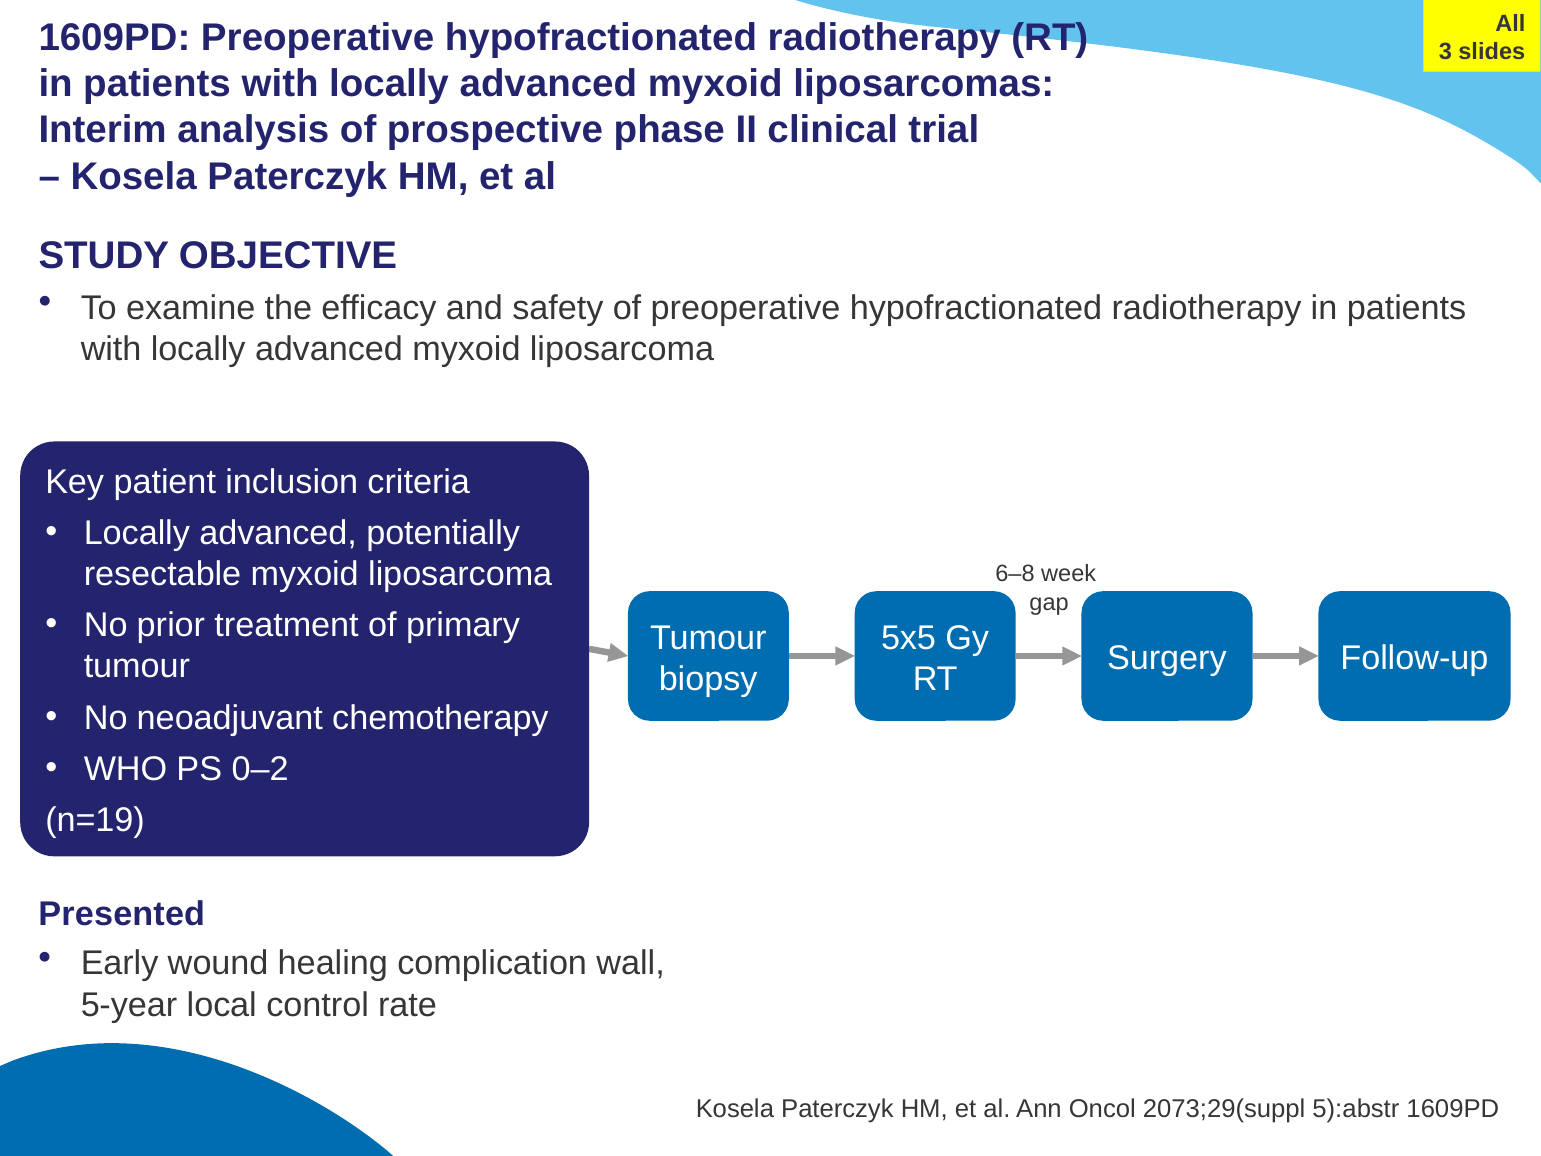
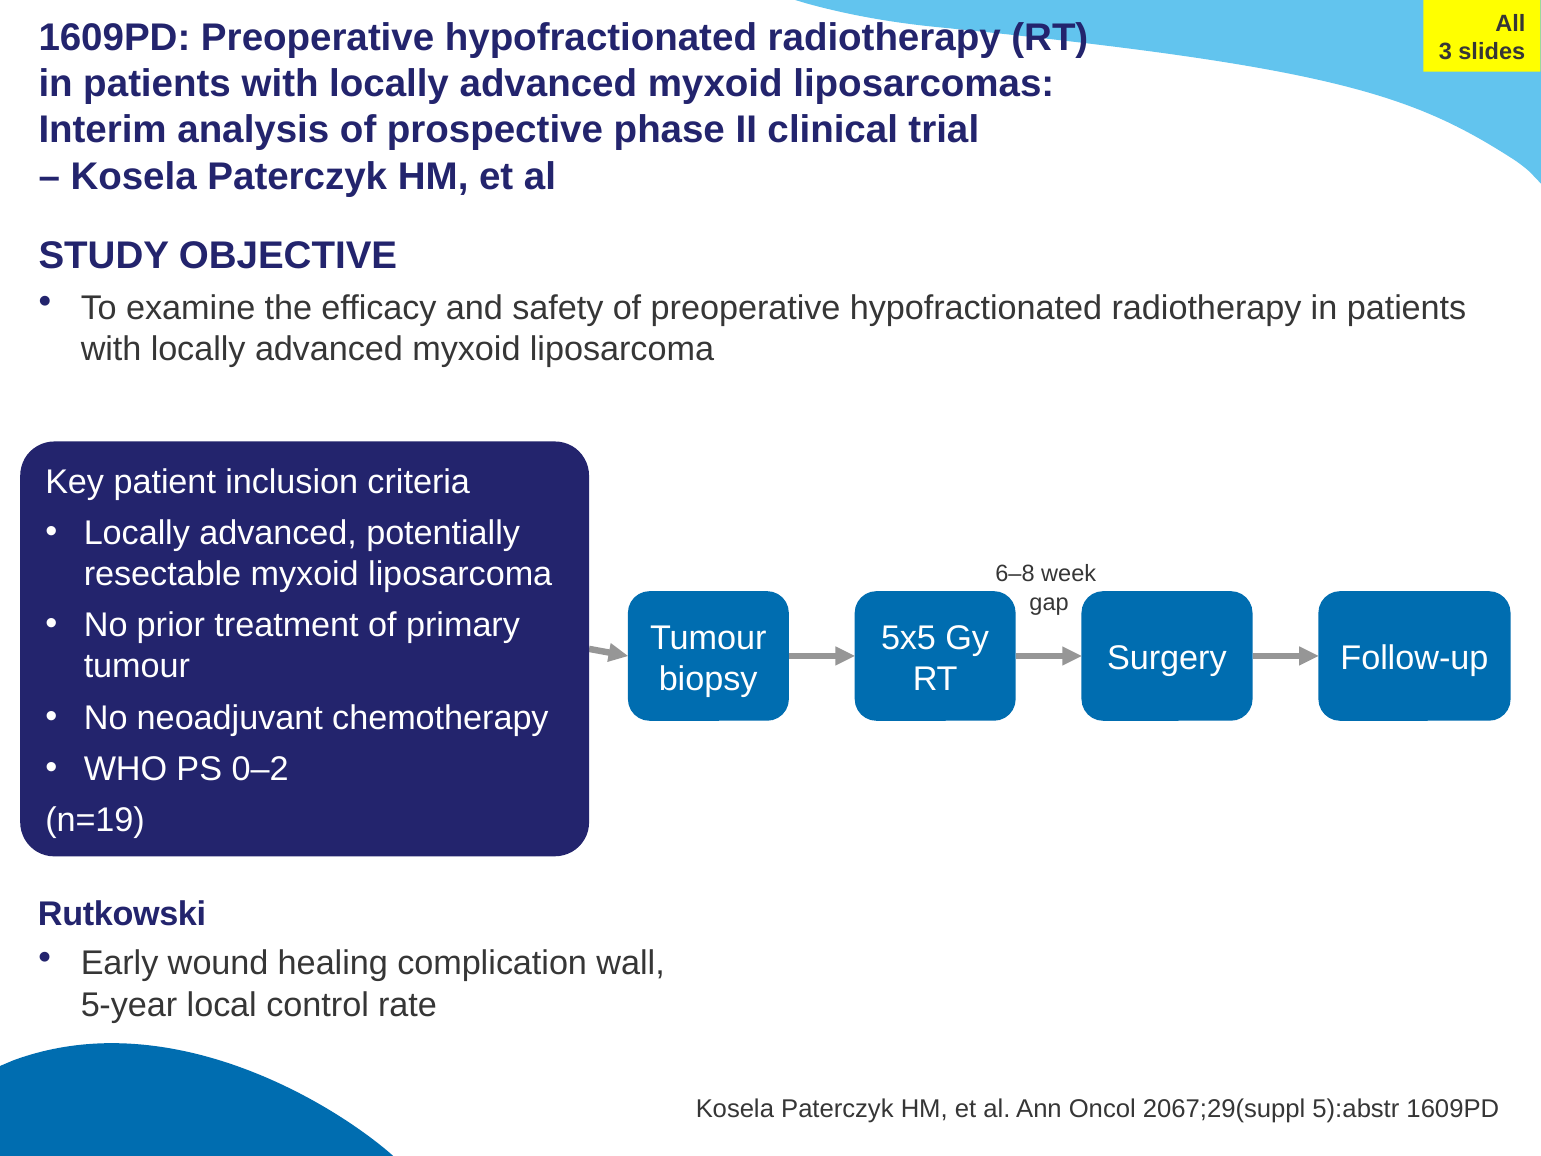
Presented: Presented -> Rutkowski (122, 914)
2073;29(suppl: 2073;29(suppl -> 2067;29(suppl (1224, 1109)
